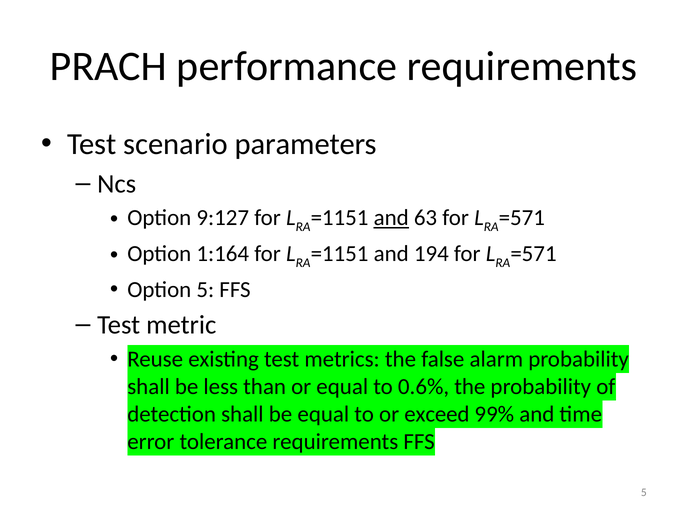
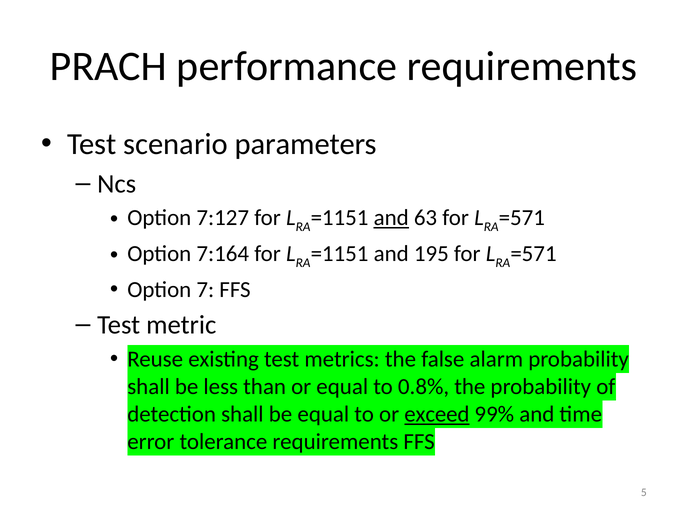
9:127: 9:127 -> 7:127 (223, 218)
1:164: 1:164 -> 7:164 (223, 254)
194: 194 -> 195 (431, 254)
Option 5: 5 -> 7 (205, 290)
0.6%: 0.6% -> 0.8% (424, 387)
exceed underline: none -> present (437, 414)
